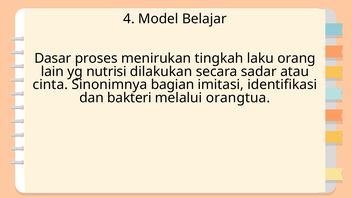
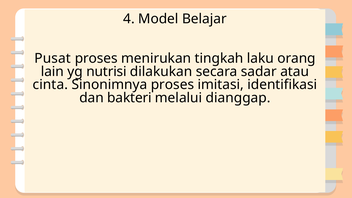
Dasar: Dasar -> Pusat (53, 58)
Sinonimnya bagian: bagian -> proses (172, 85)
orangtua: orangtua -> dianggap (238, 98)
